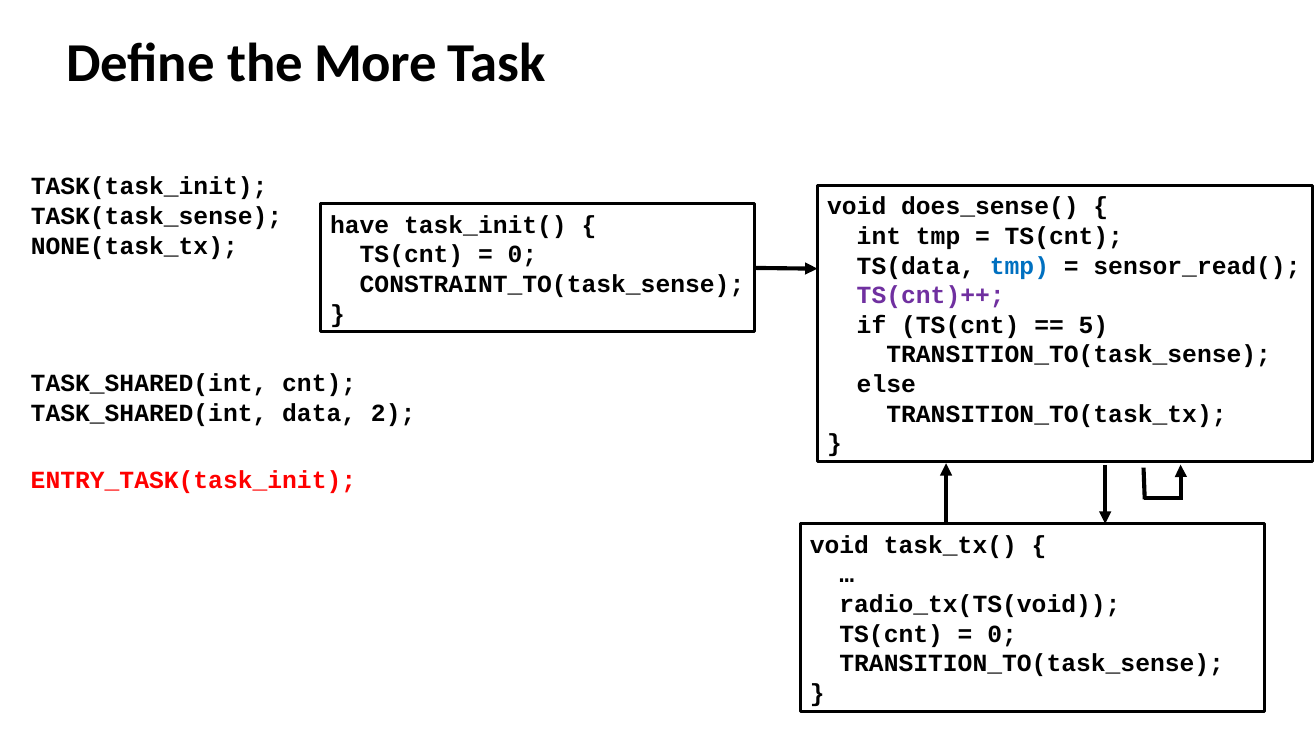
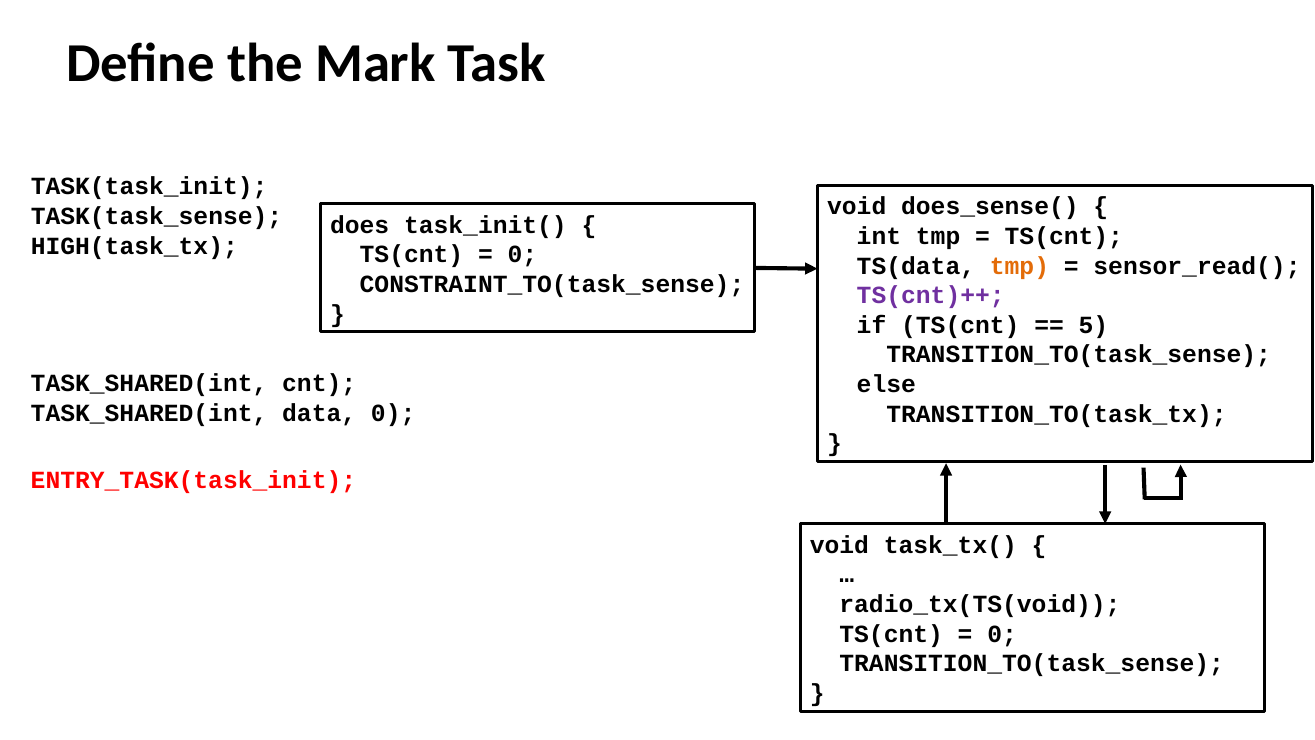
More: More -> Mark (375, 64)
have: have -> does (360, 225)
NONE(task_tx: NONE(task_tx -> HIGH(task_tx (134, 246)
tmp colour: blue -> orange (1019, 266)
data 2: 2 -> 0 (393, 413)
